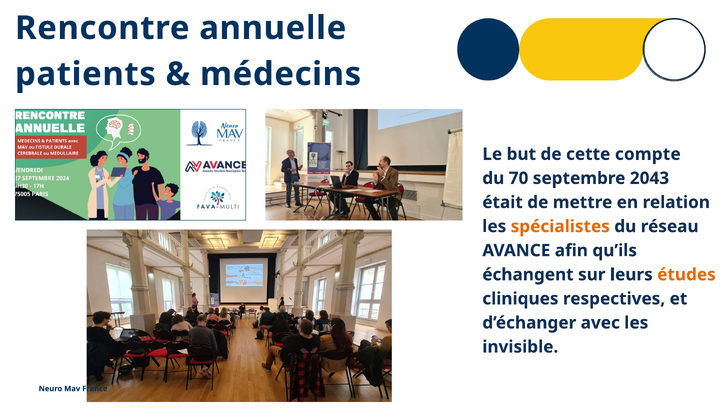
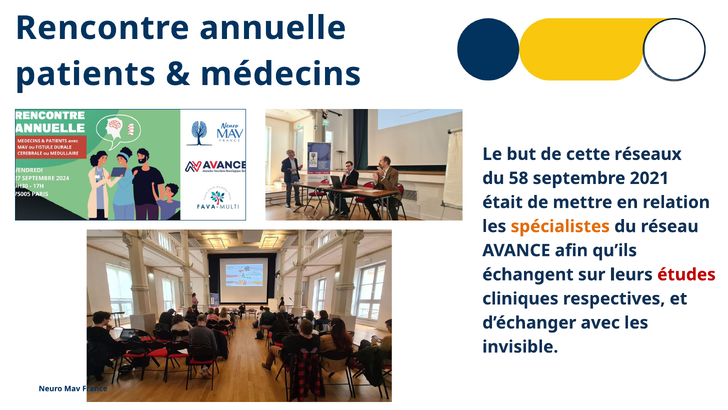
compte: compte -> réseaux (648, 154)
70: 70 -> 58 (519, 178)
2043: 2043 -> 2021 (650, 178)
études colour: orange -> red (686, 274)
